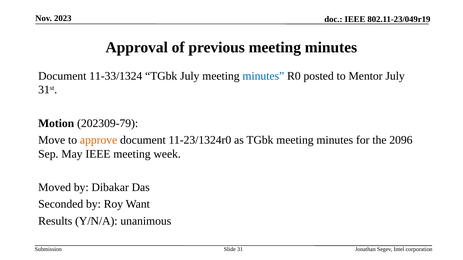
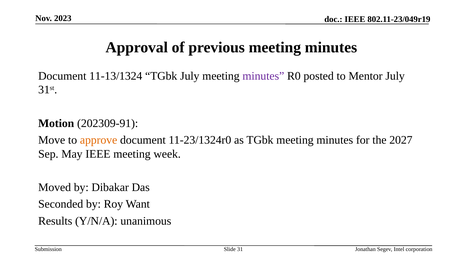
11-33/1324: 11-33/1324 -> 11-13/1324 (116, 76)
minutes colour: blue -> purple (263, 76)
202309-79: 202309-79 -> 202309-91 (108, 123)
2096: 2096 -> 2027 (401, 140)
